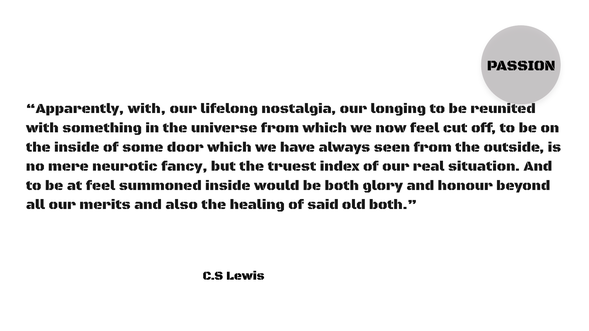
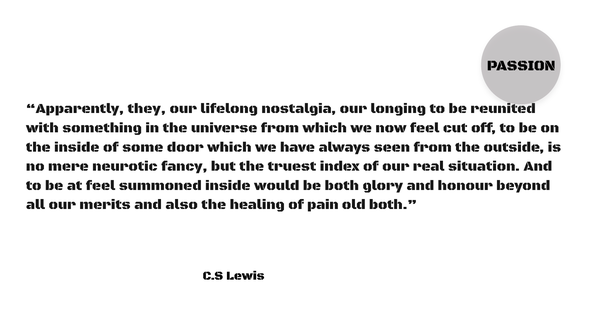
Apparently with: with -> they (147, 109)
said: said -> pain (323, 205)
